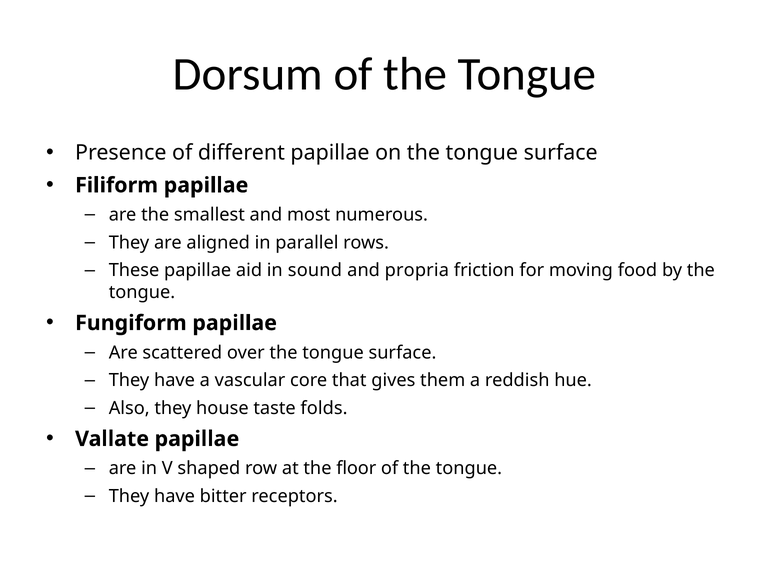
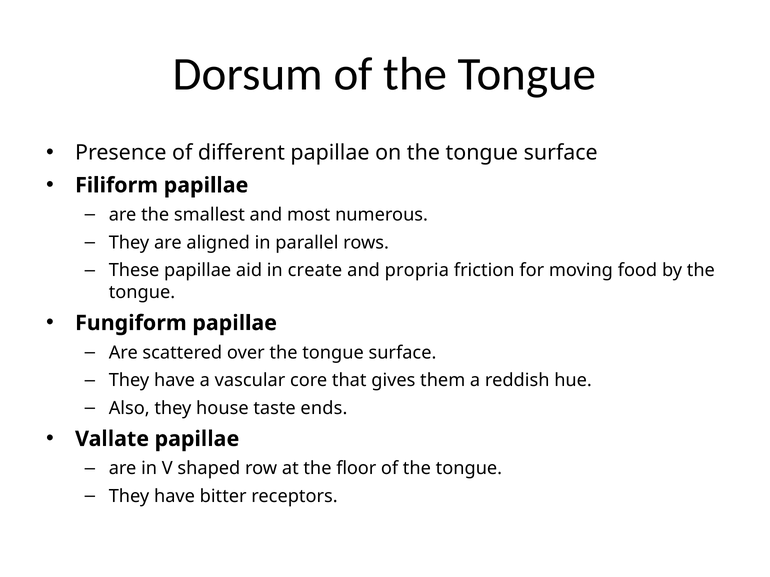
sound: sound -> create (315, 271)
folds: folds -> ends (324, 408)
